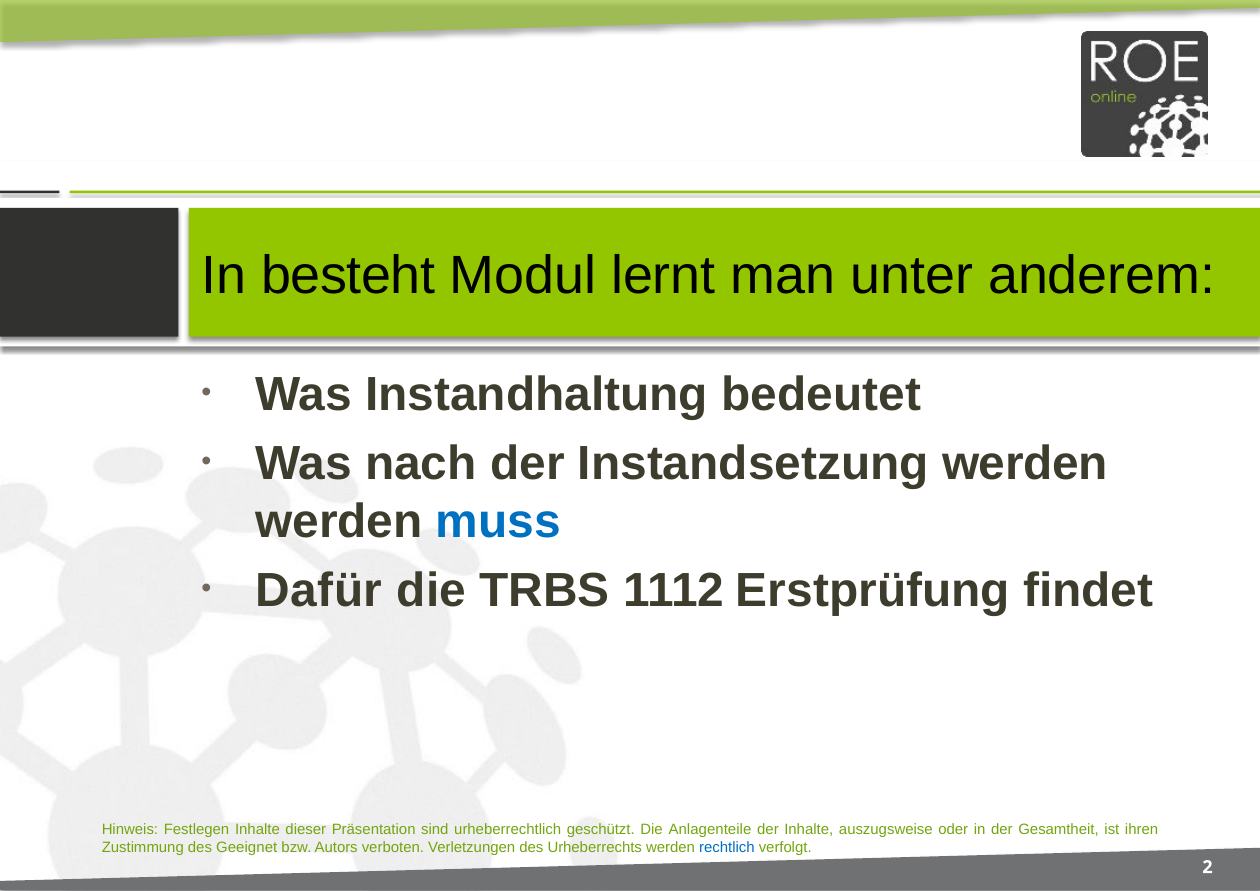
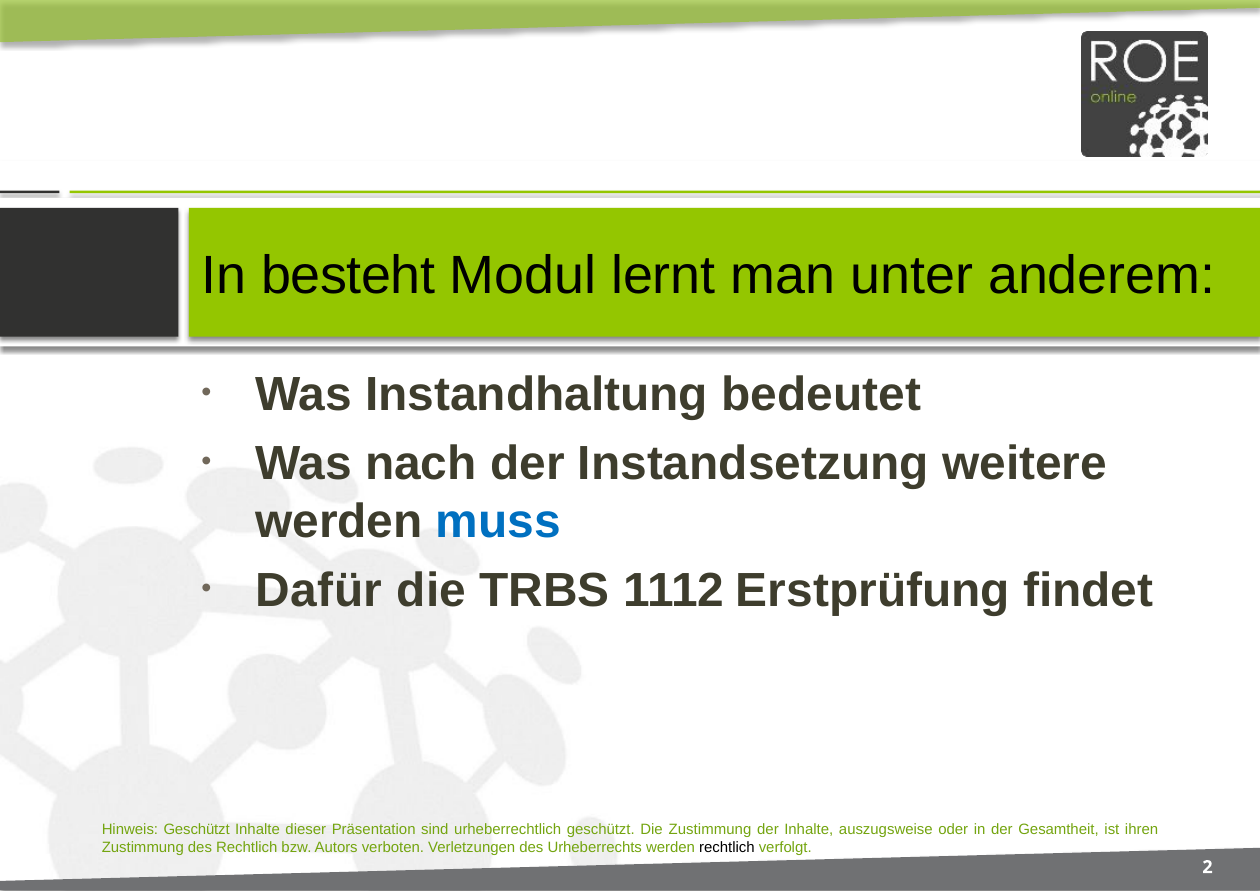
Instandsetzung werden: werden -> weitere (1025, 464)
Hinweis Festlegen: Festlegen -> Geschützt (197, 829)
Die Anlagenteile: Anlagenteile -> Zustimmung (710, 829)
des Geeignet: Geeignet -> Rechtlich (247, 847)
rechtlich colour: blue -> black (727, 847)
